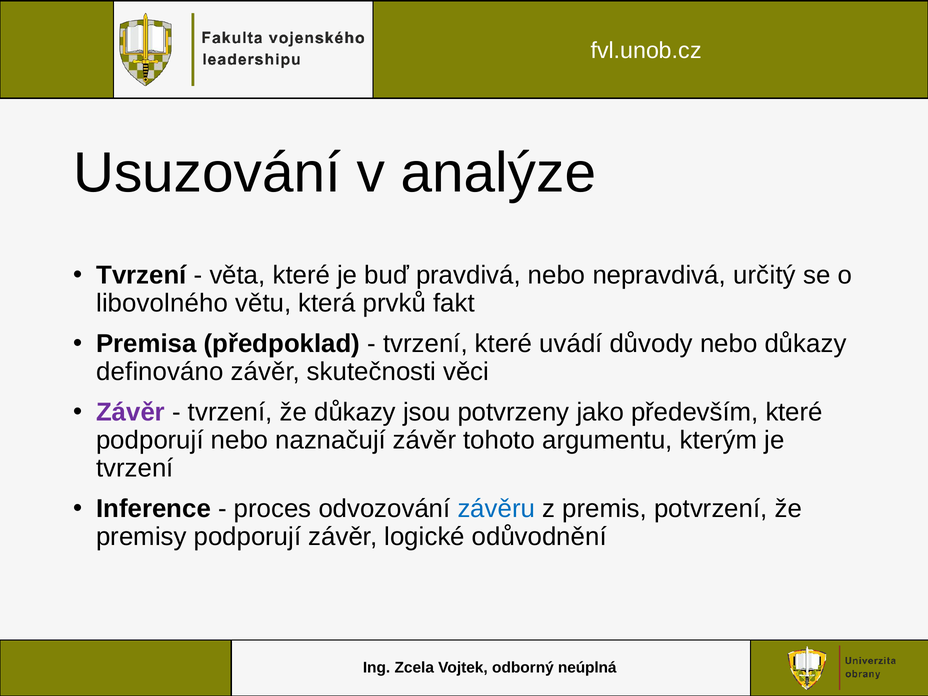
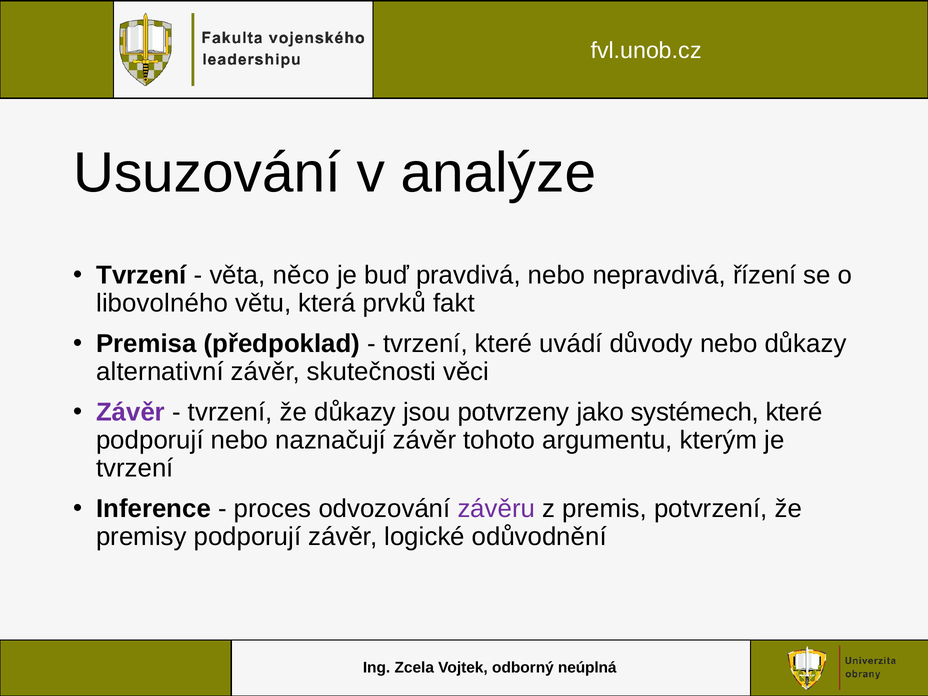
věta které: které -> něco (301, 275)
určitý: určitý -> řízení (765, 275)
definováno: definováno -> alternativní (160, 372)
především: především -> systémech (695, 412)
závěru colour: blue -> purple (496, 509)
